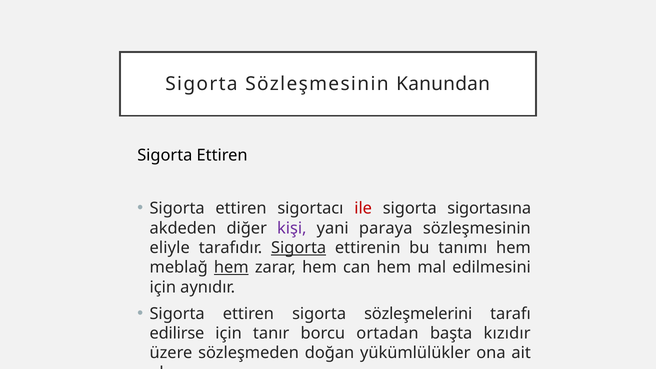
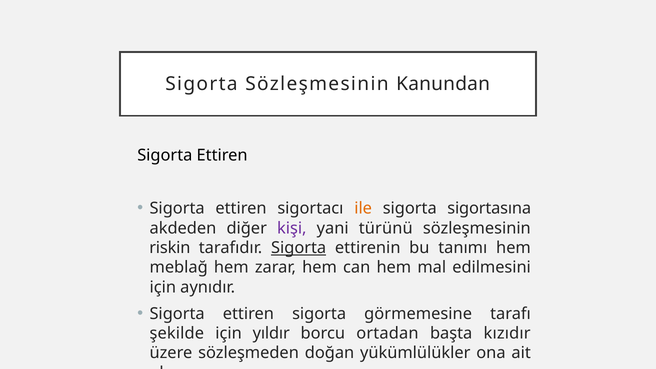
ile colour: red -> orange (363, 208)
paraya: paraya -> türünü (386, 228)
eliyle: eliyle -> riskin (170, 248)
hem underline: present -> none (231, 267)
sözleşmelerini: sözleşmelerini -> görmemesine (418, 314)
edilirse: edilirse -> şekilde (177, 333)
tanır: tanır -> yıldır (271, 333)
